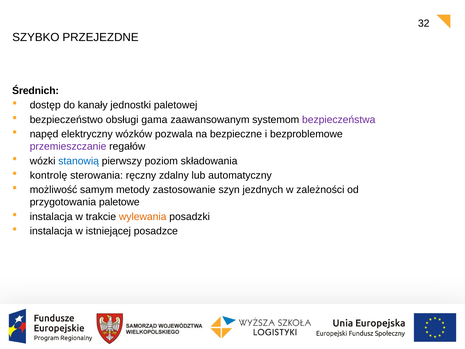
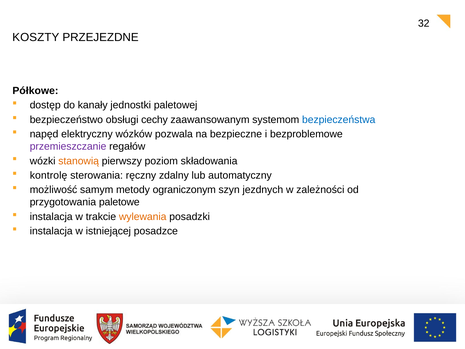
SZYBKO: SZYBKO -> KOSZTY (36, 37)
Średnich: Średnich -> Półkowe (35, 91)
gama: gama -> cechy (155, 120)
bezpieczeństwa colour: purple -> blue (339, 120)
stanowią colour: blue -> orange (79, 161)
zastosowanie: zastosowanie -> ograniczonym (184, 190)
